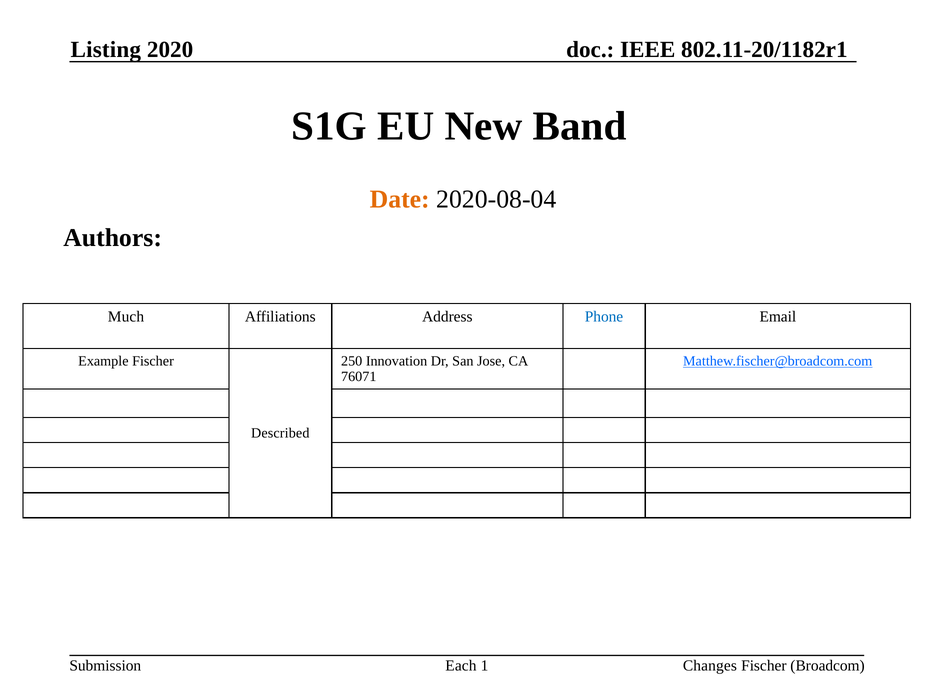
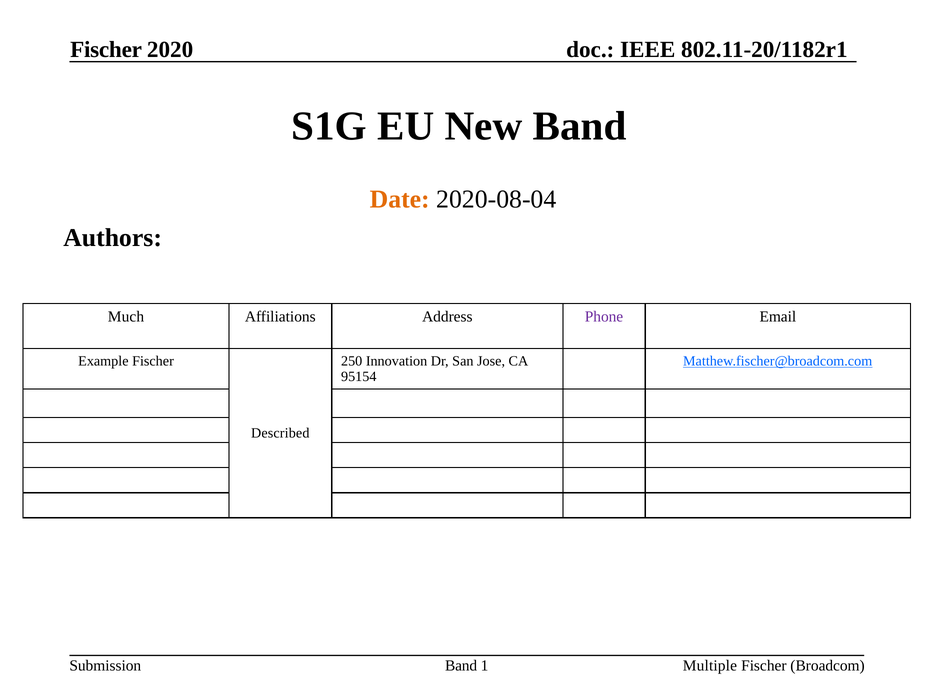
Listing: Listing -> Fischer (106, 49)
Phone colour: blue -> purple (604, 317)
76071: 76071 -> 95154 (359, 377)
Each: Each -> Band (461, 666)
Changes: Changes -> Multiple (710, 666)
